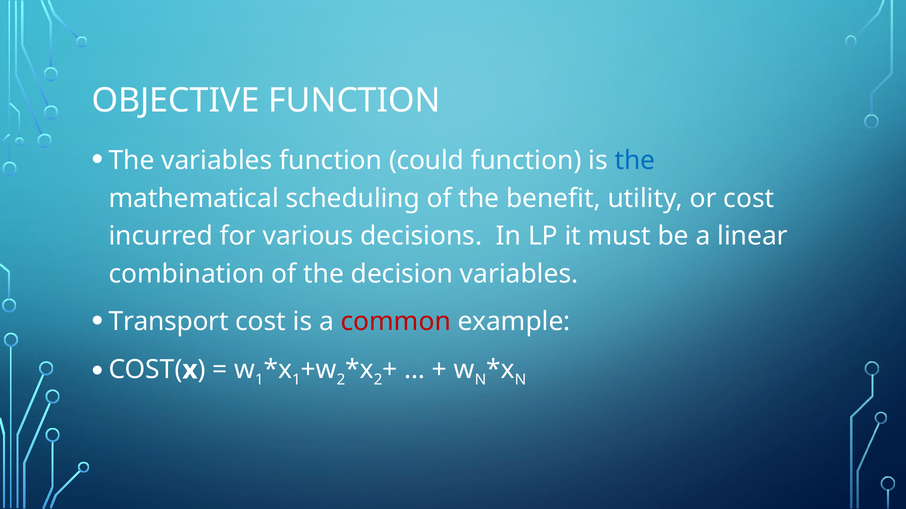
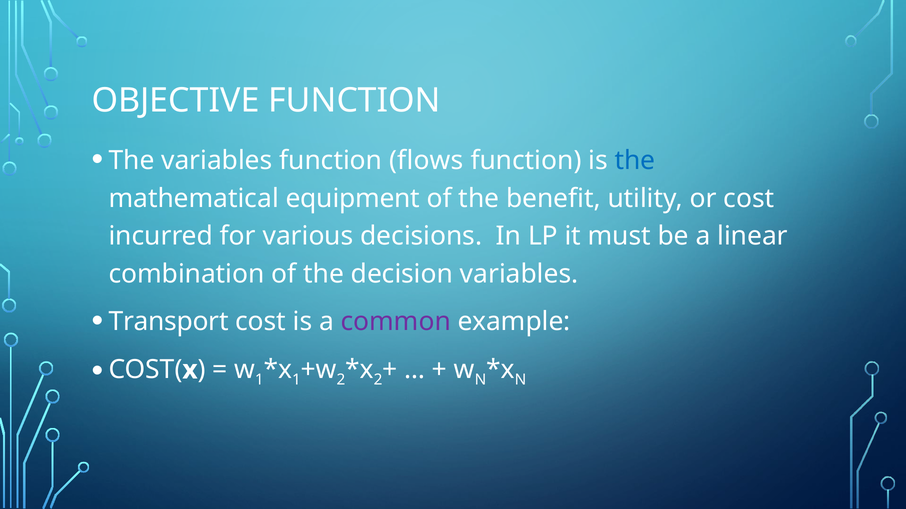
could: could -> flows (426, 161)
scheduling: scheduling -> equipment (353, 199)
common colour: red -> purple (396, 322)
